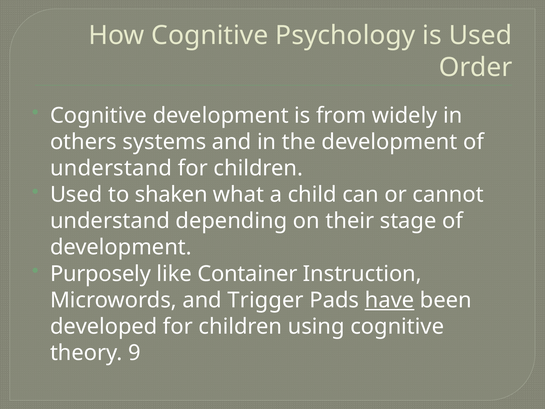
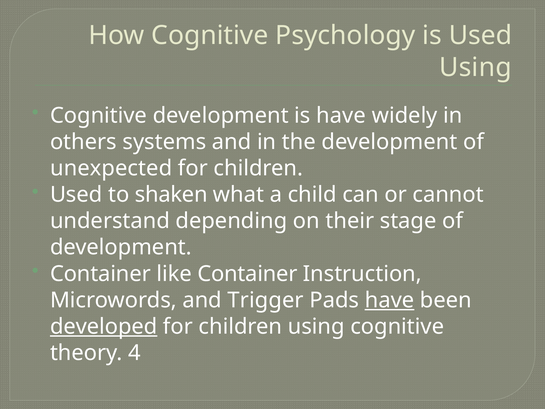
Order: Order -> Using (475, 67)
is from: from -> have (341, 116)
understand: understand -> unexpected (111, 168)
Purposely: Purposely -> Container (100, 274)
developed underline: none -> present (104, 326)
9: 9 -> 4 (134, 353)
